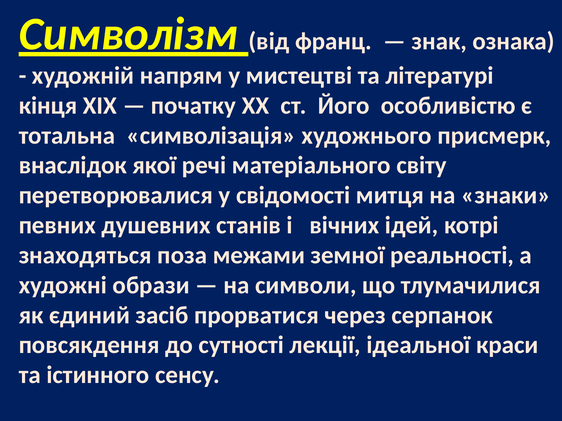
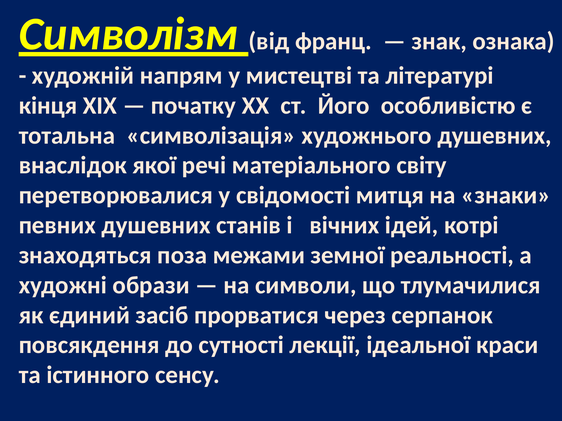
художнього присмерк: присмерк -> душевних (494, 136)
